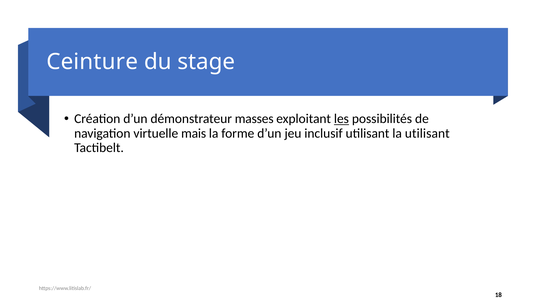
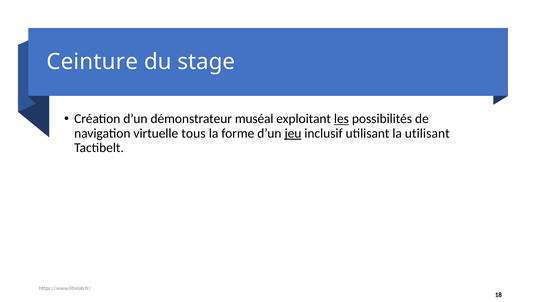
masses: masses -> muséal (254, 119)
mais: mais -> tous (193, 133)
jeu underline: none -> present (293, 133)
